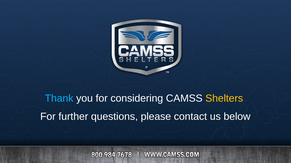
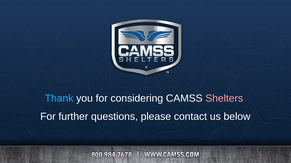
Shelters colour: yellow -> pink (224, 99)
